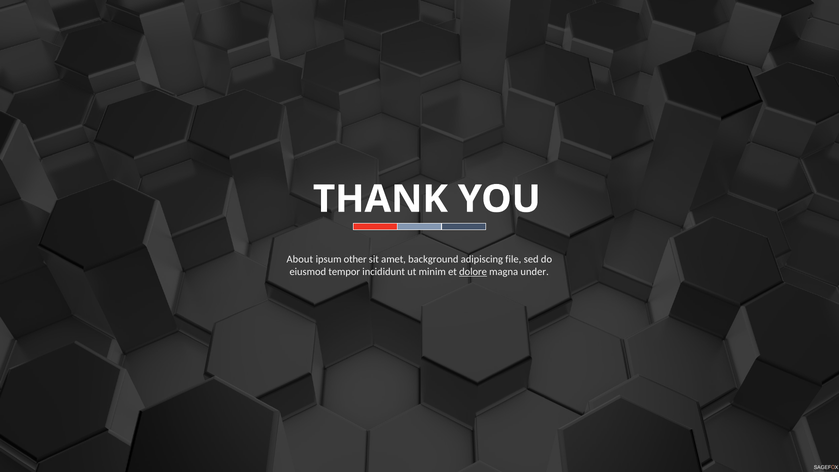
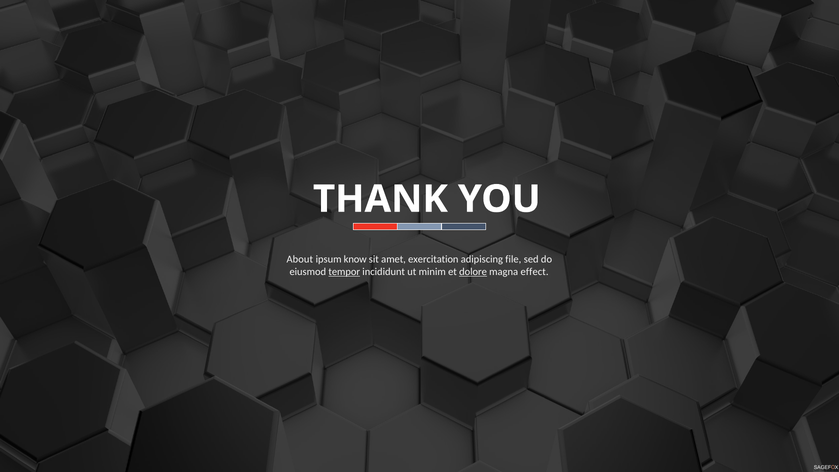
other: other -> know (355, 259)
background: background -> exercitation (433, 259)
tempor underline: none -> present (344, 272)
under: under -> effect (535, 272)
